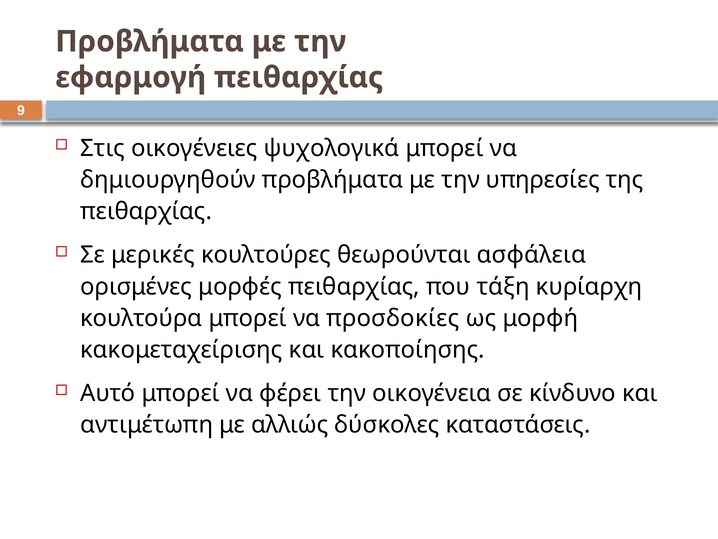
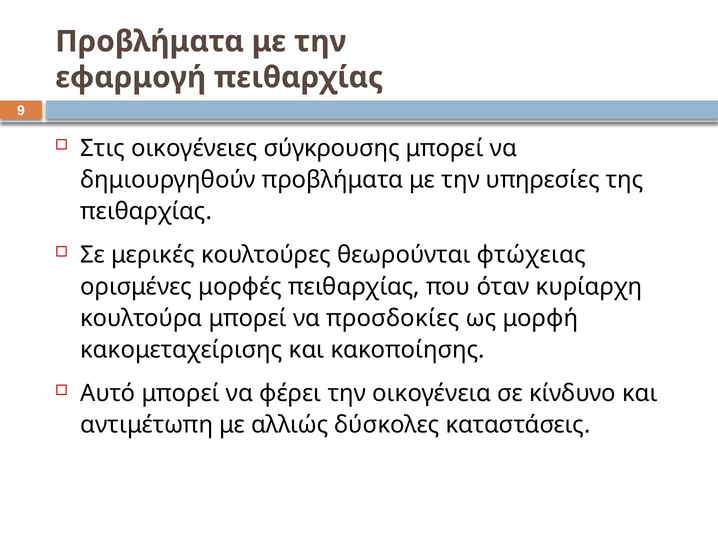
ψυχολογικά: ψυχολογικά -> σύγκρουσης (332, 148)
ασφάλεια: ασφάλεια -> φτώχειας (531, 255)
τάξη: τάξη -> όταν (503, 286)
